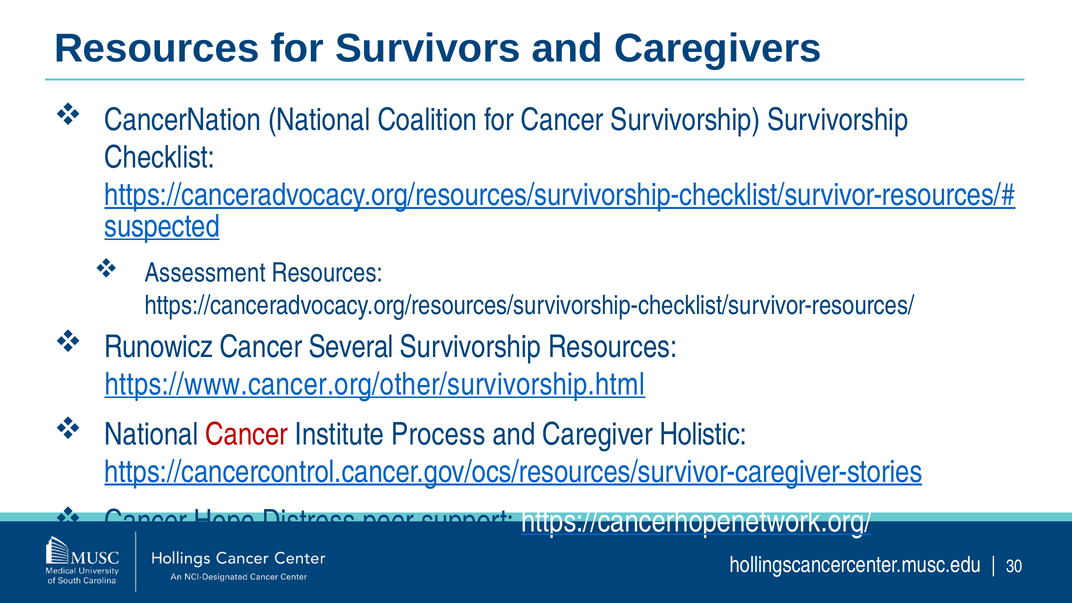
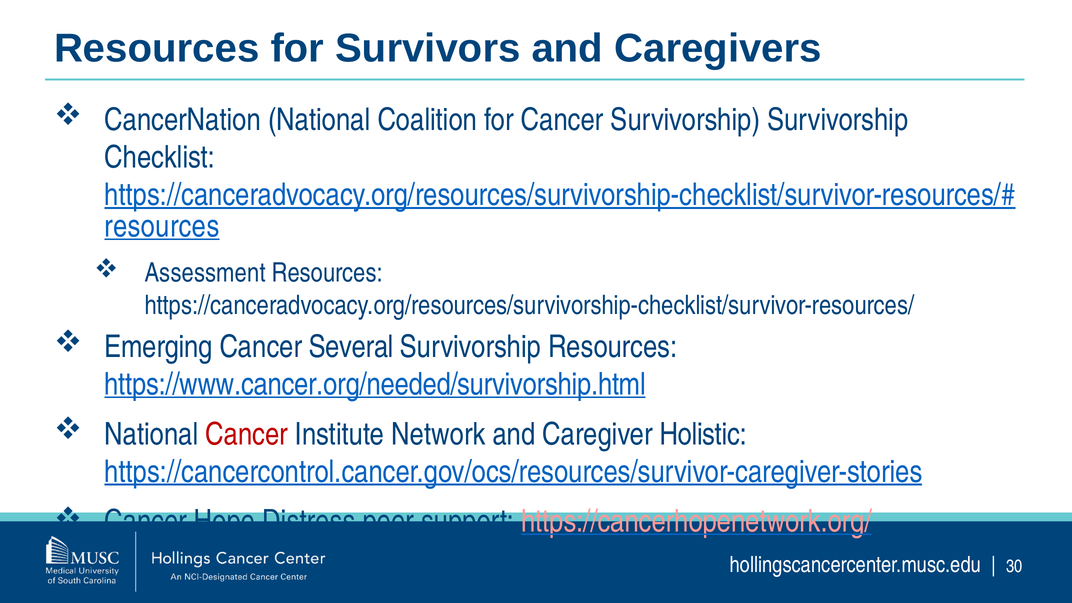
suspected: suspected -> resources (162, 226)
Runowicz: Runowicz -> Emerging (159, 347)
https://www.cancer.org/other/survivorship.html: https://www.cancer.org/other/survivorship.html -> https://www.cancer.org/needed/survivorship.html (375, 385)
Process: Process -> Network (438, 434)
https://cancerhopenetwork.org/ colour: white -> pink (696, 521)
